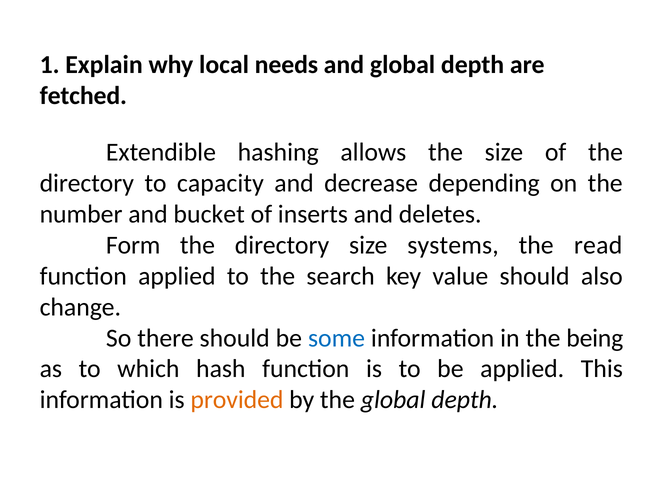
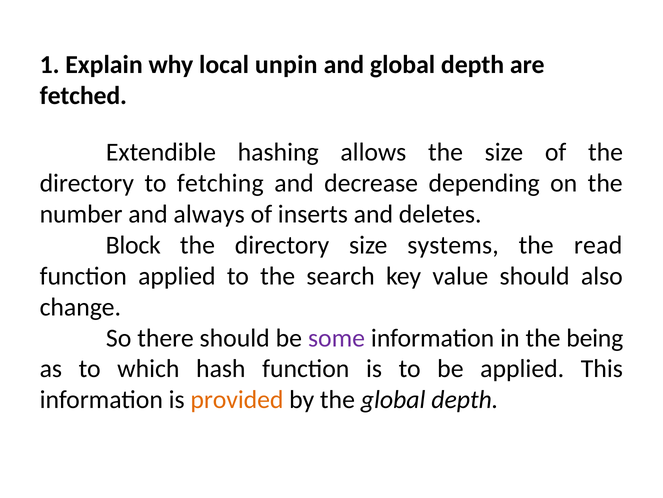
needs: needs -> unpin (286, 65)
capacity: capacity -> fetching (220, 183)
bucket: bucket -> always (209, 214)
Form: Form -> Block (133, 245)
some colour: blue -> purple (337, 338)
